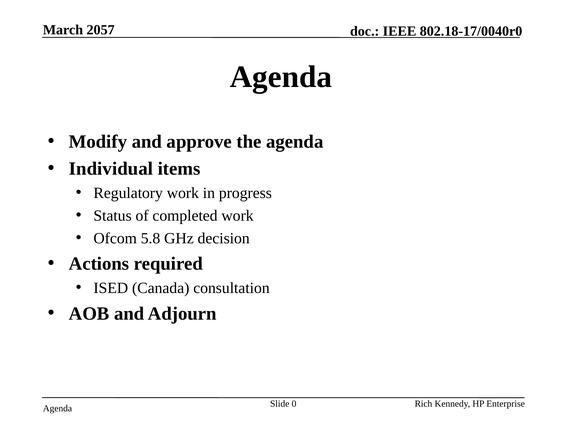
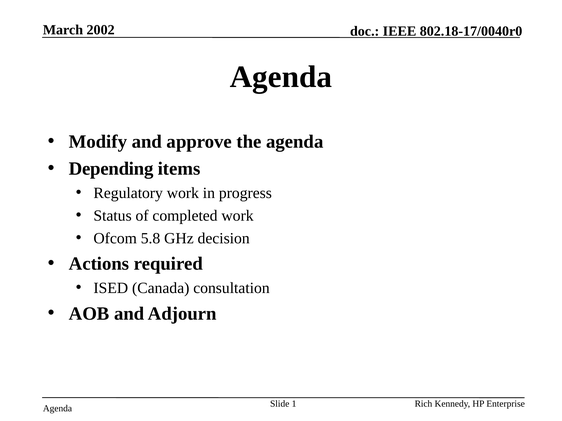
2057: 2057 -> 2002 (101, 30)
Individual: Individual -> Depending (111, 169)
0: 0 -> 1 (294, 404)
